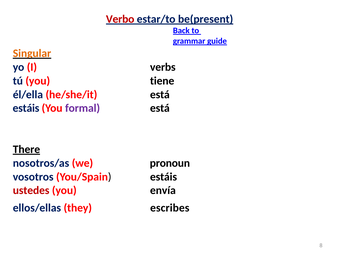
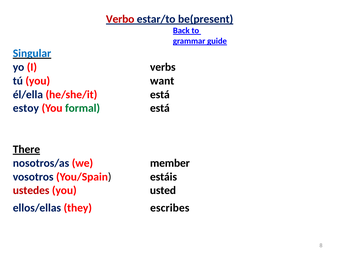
Singular colour: orange -> blue (32, 53)
tiene: tiene -> want (162, 81)
estáis: estáis -> estoy (26, 108)
formal colour: purple -> green (83, 108)
pronoun: pronoun -> member (170, 163)
envía: envía -> usted (163, 191)
